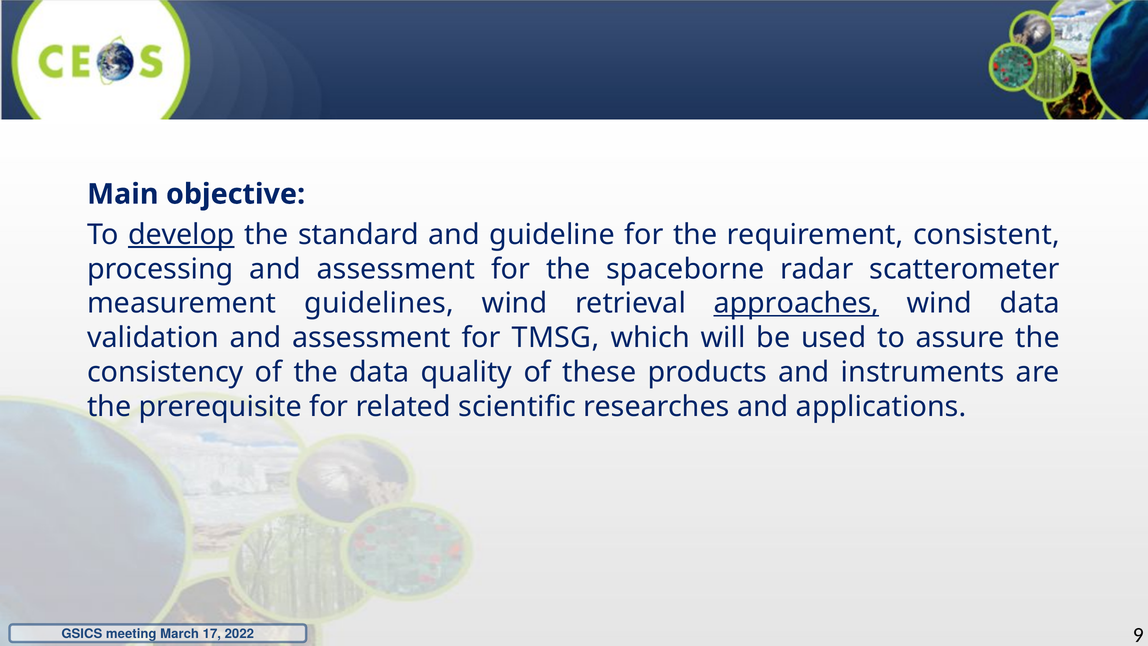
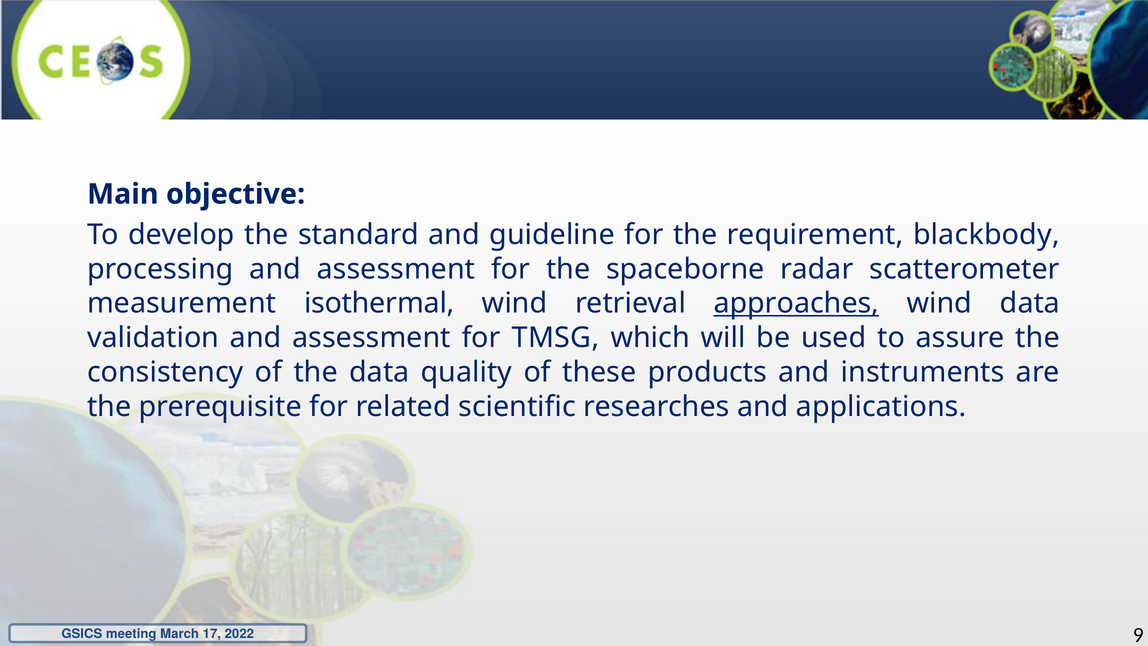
develop underline: present -> none (181, 234)
consistent: consistent -> blackbody (986, 234)
guidelines: guidelines -> isothermal (379, 303)
